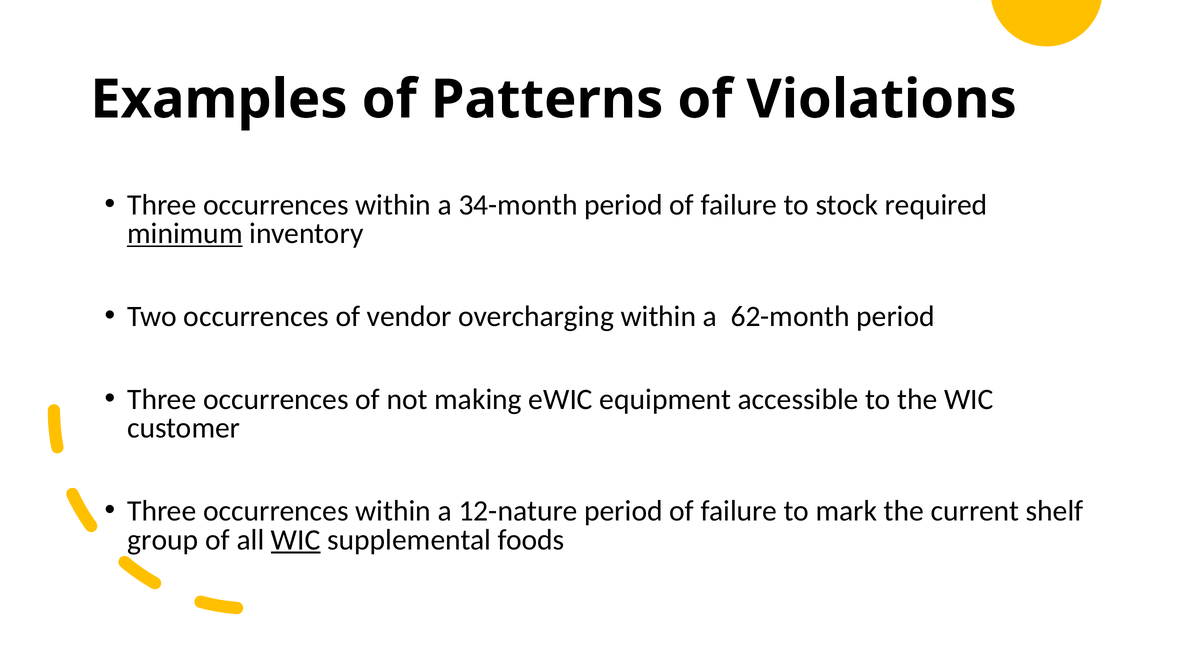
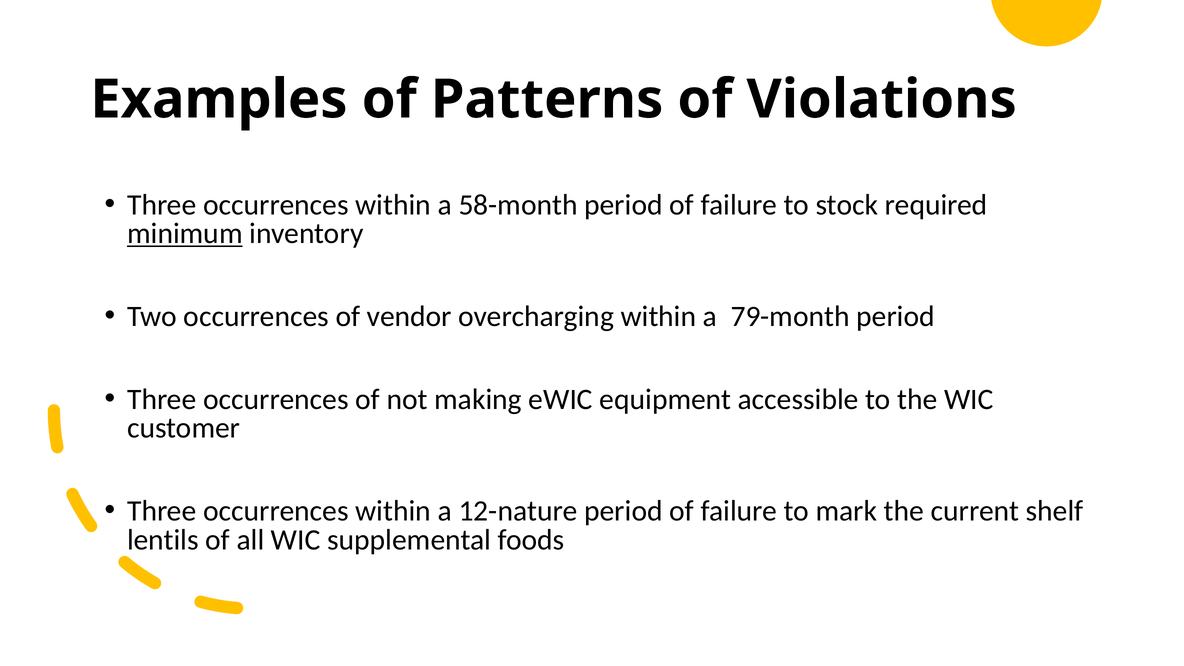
34-month: 34-month -> 58-month (518, 205)
62-month: 62-month -> 79-month (790, 317)
group: group -> lentils (163, 540)
WIC underline: present -> none (296, 540)
